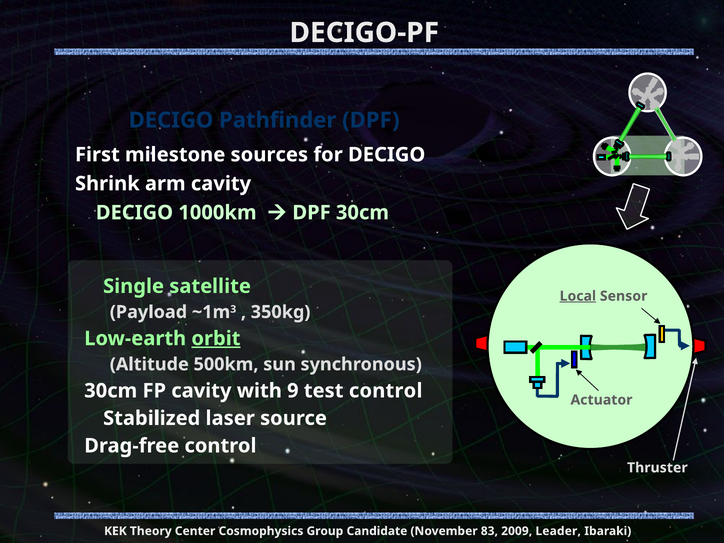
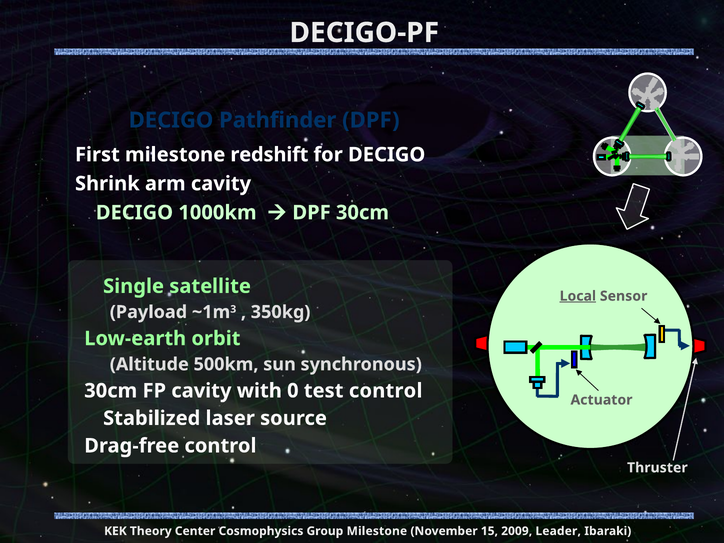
sources: sources -> redshift (269, 155)
orbit underline: present -> none (216, 339)
9: 9 -> 0 (293, 391)
Group Candidate: Candidate -> Milestone (377, 531)
83: 83 -> 15 (489, 531)
